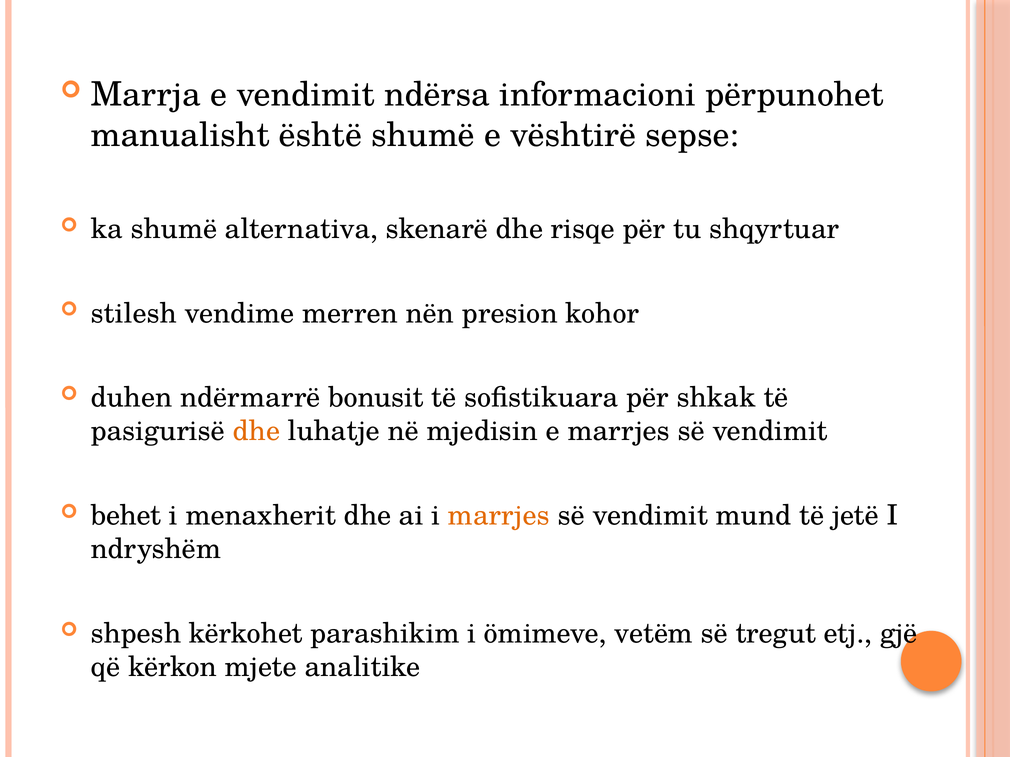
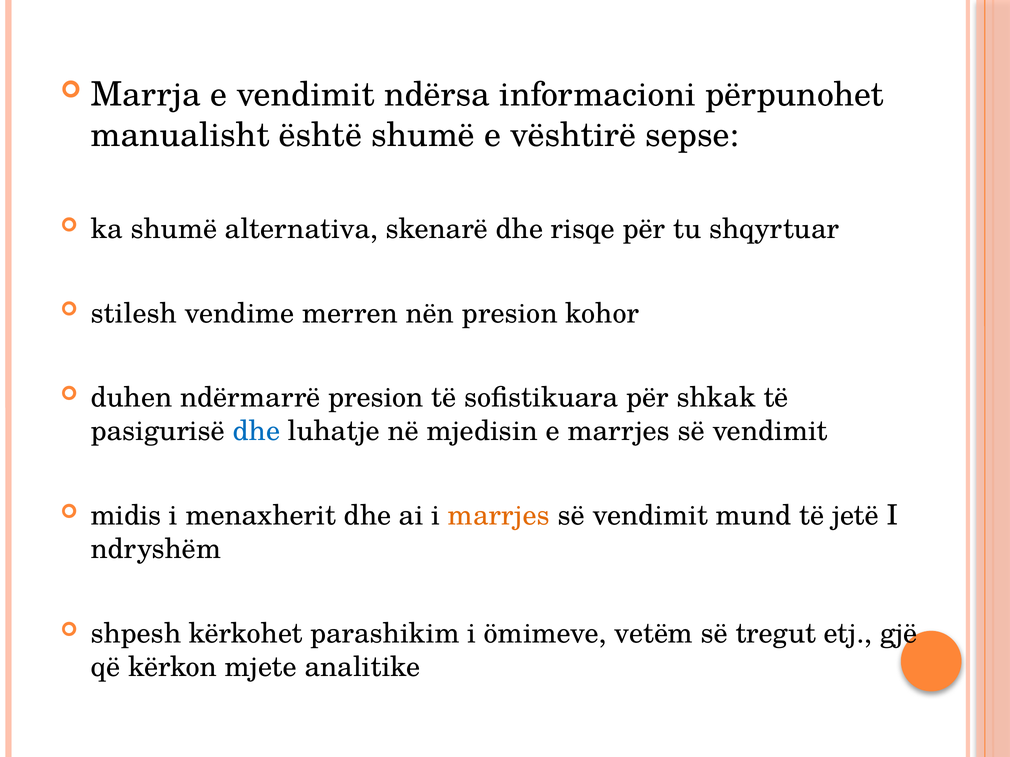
ndërmarrë bonusit: bonusit -> presion (376, 398)
dhe colour: orange -> blue (256, 432)
behet: behet -> midis (126, 516)
